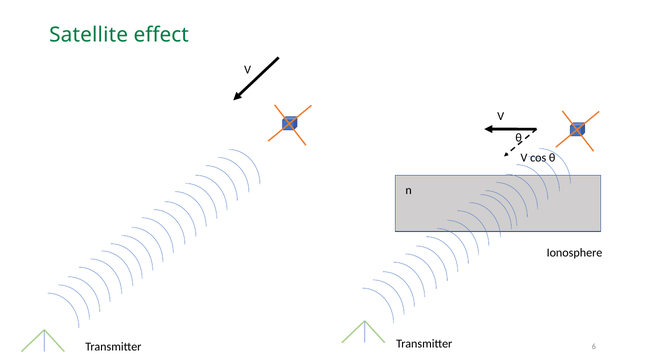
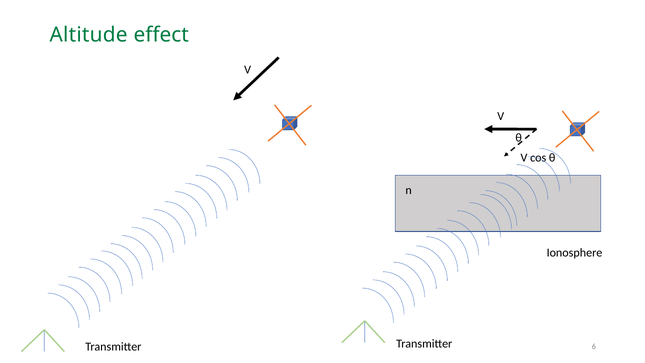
Satellite: Satellite -> Altitude (89, 35)
